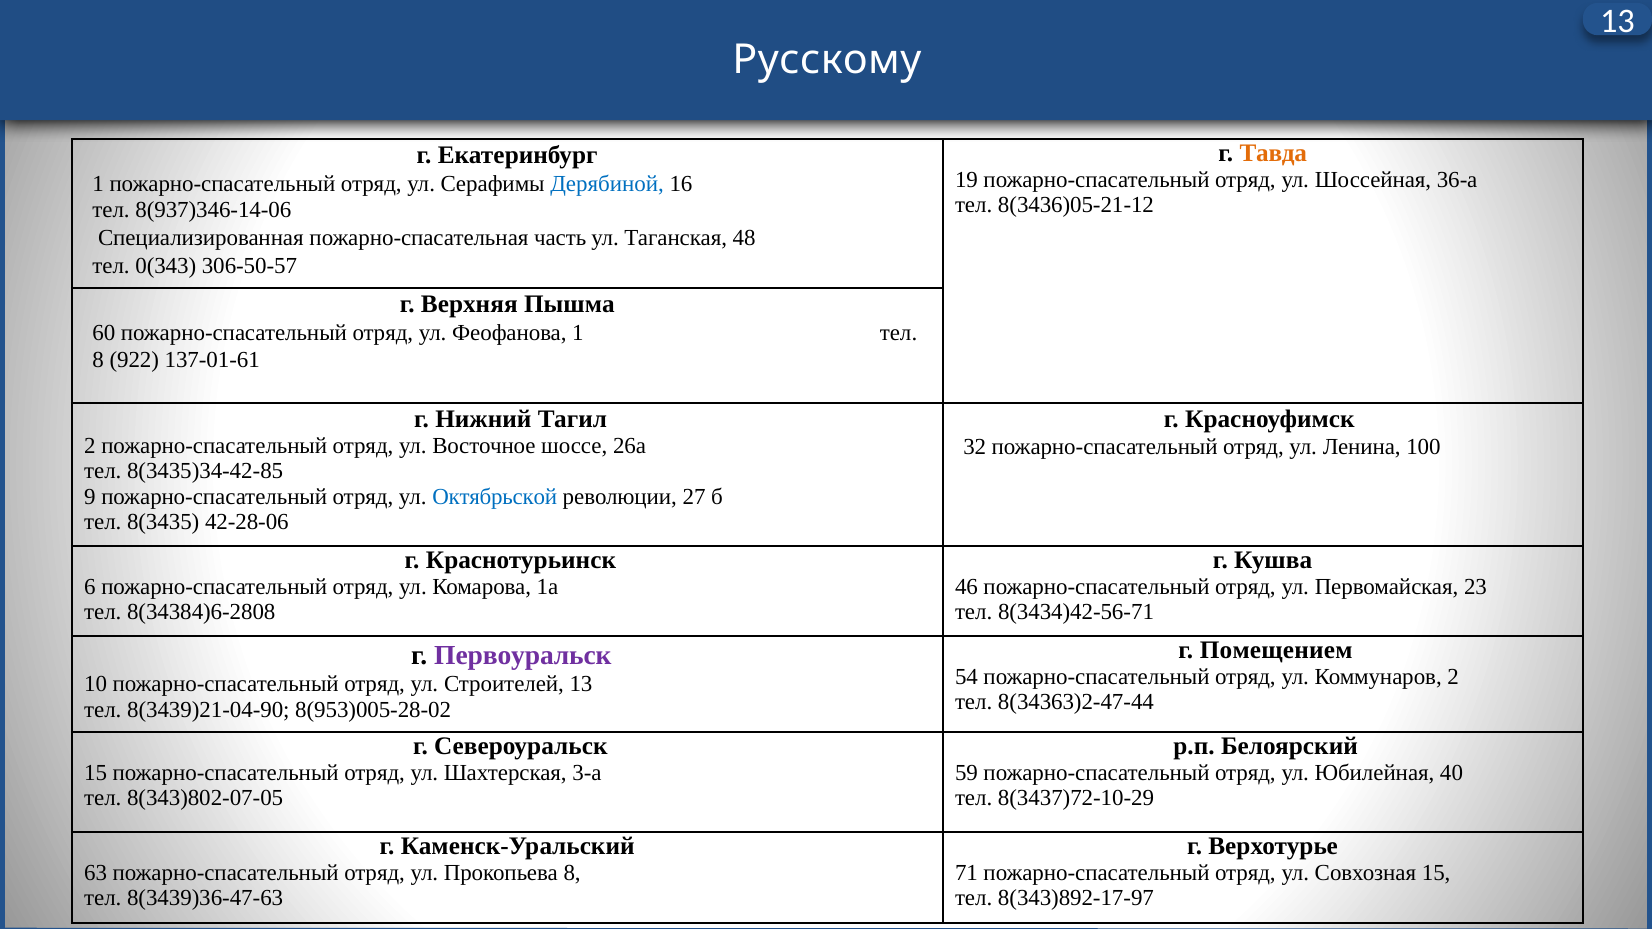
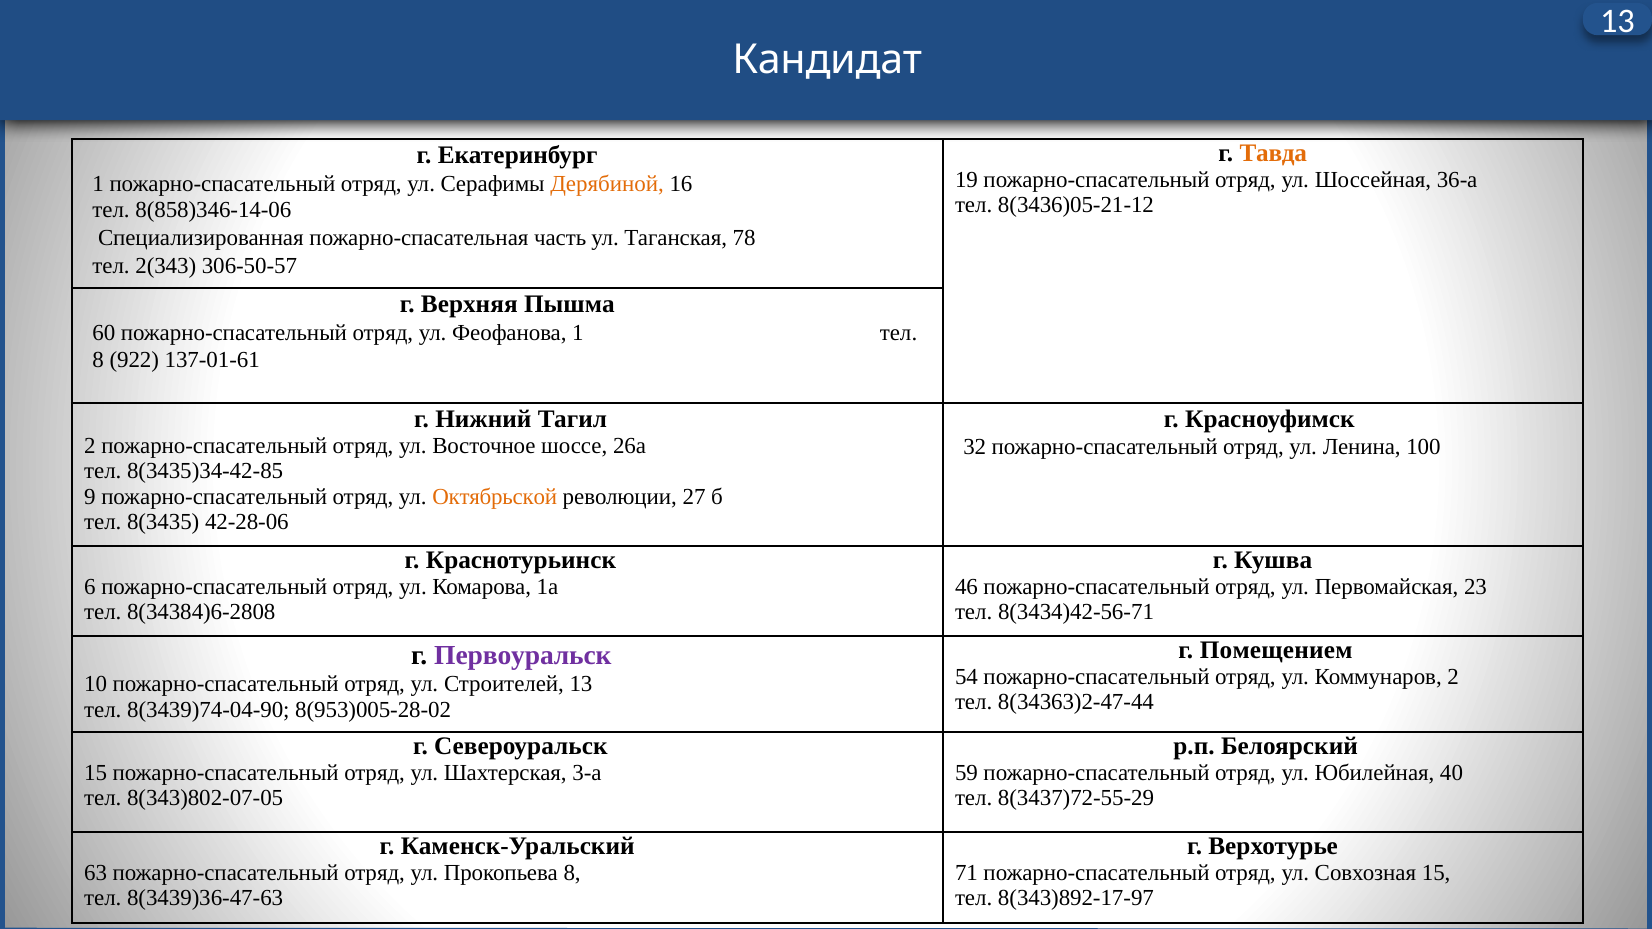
Русскому: Русскому -> Кандидат (827, 60)
Дерябиной colour: blue -> orange (607, 184)
8(937)346-14-06: 8(937)346-14-06 -> 8(858)346-14-06 (213, 210)
48: 48 -> 78 (744, 238)
0(343: 0(343 -> 2(343 (166, 267)
Октябрьской colour: blue -> orange (495, 497)
8(3439)21-04-90: 8(3439)21-04-90 -> 8(3439)74-04-90 (208, 710)
8(3437)72-10-29: 8(3437)72-10-29 -> 8(3437)72-55-29 (1076, 799)
